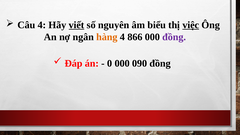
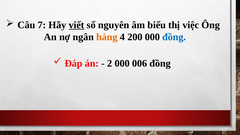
Câu 4: 4 -> 7 (42, 25)
việc underline: present -> none (191, 25)
866: 866 -> 200 (135, 37)
đồng colour: purple -> blue (174, 37)
0: 0 -> 2 (110, 63)
090: 090 -> 006 (140, 63)
